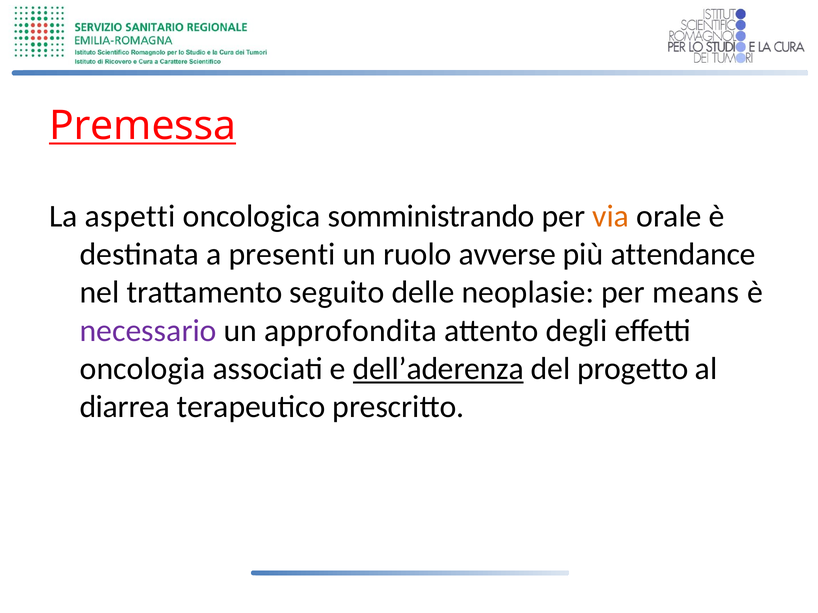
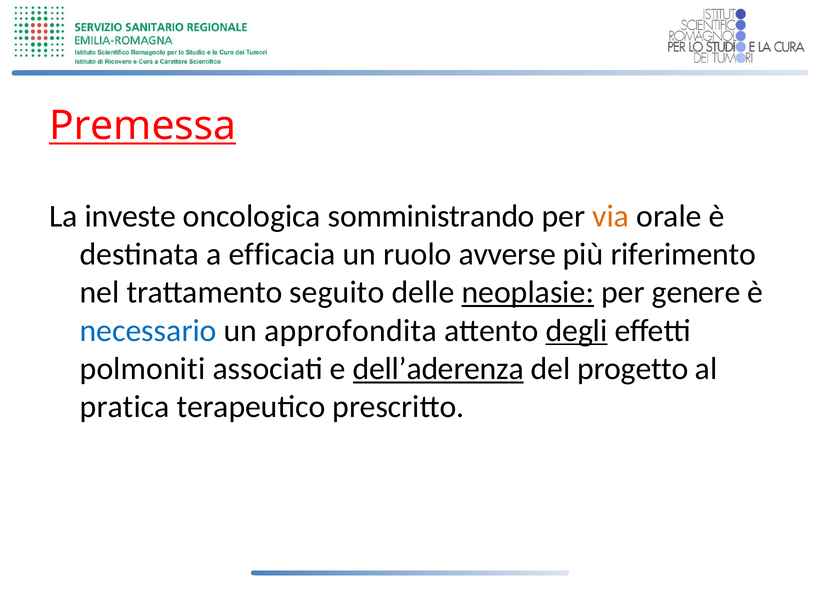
aspetti: aspetti -> investe (130, 216)
presenti: presenti -> efficacia (282, 254)
attendance: attendance -> riferimento (683, 254)
neoplasie underline: none -> present (528, 293)
means: means -> genere (696, 293)
necessario colour: purple -> blue (148, 331)
degli underline: none -> present (577, 331)
oncologia: oncologia -> polmoniti (143, 369)
diarrea: diarrea -> pratica (125, 407)
